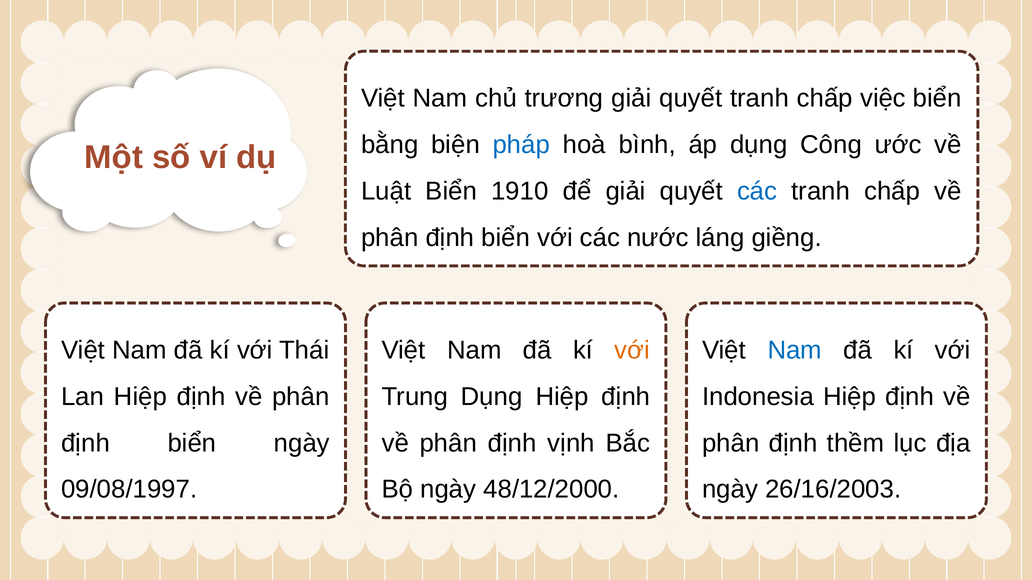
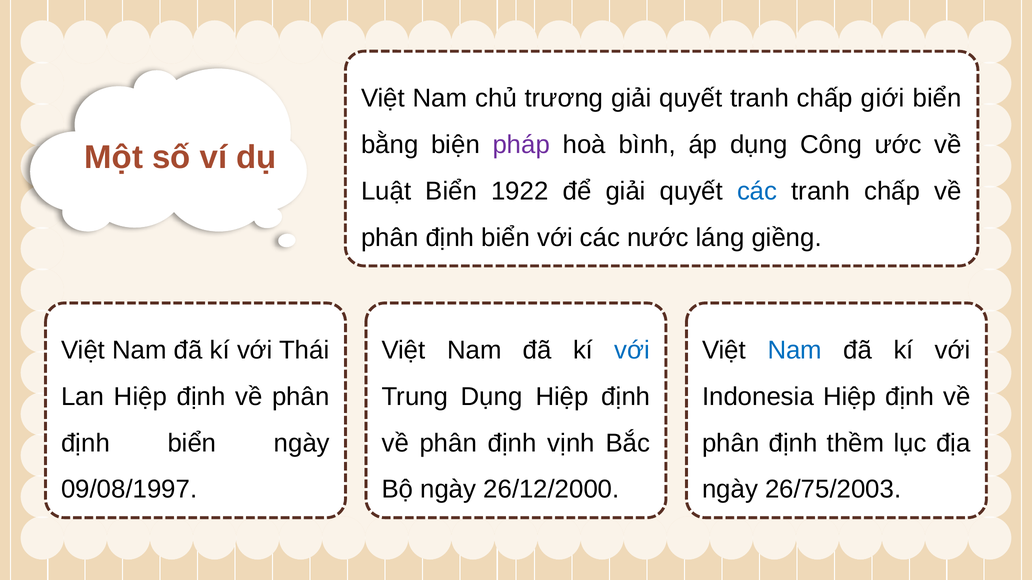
việc: việc -> giới (883, 99)
pháp colour: blue -> purple (521, 145)
1910: 1910 -> 1922 (520, 191)
với colour: orange -> blue (632, 351)
48/12/2000: 48/12/2000 -> 26/12/2000 (551, 490)
26/16/2003: 26/16/2003 -> 26/75/2003 (833, 490)
